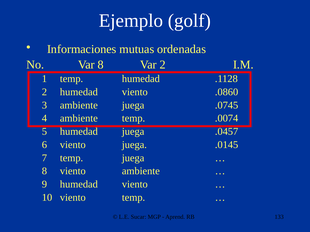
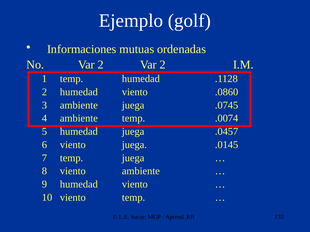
No Var 8: 8 -> 2 (101, 65)
